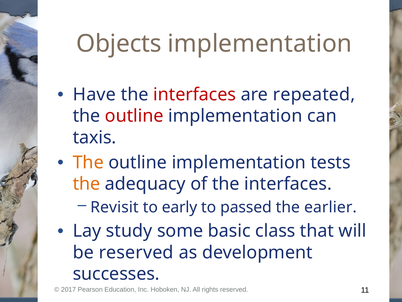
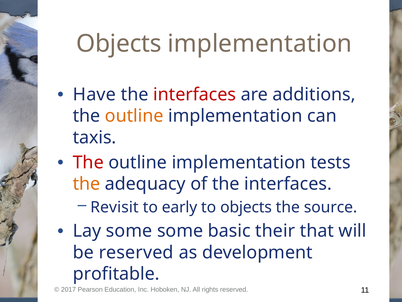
repeated: repeated -> additions (314, 94)
outline colour: red -> orange (134, 116)
The colour: orange -> red (88, 162)
to passed: passed -> objects (246, 207)
earlier: earlier -> source (331, 207)
Lay study: study -> some (129, 231)
class: class -> their (275, 231)
successes: successes -> profitable (116, 274)
